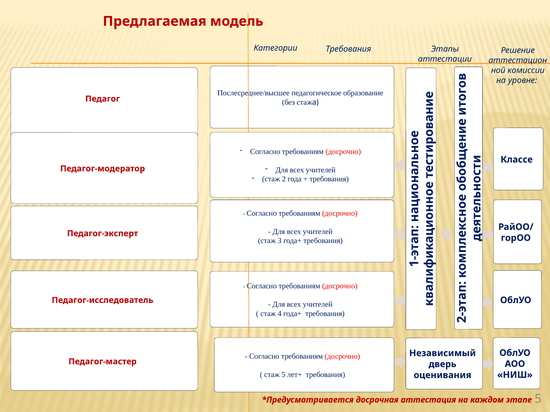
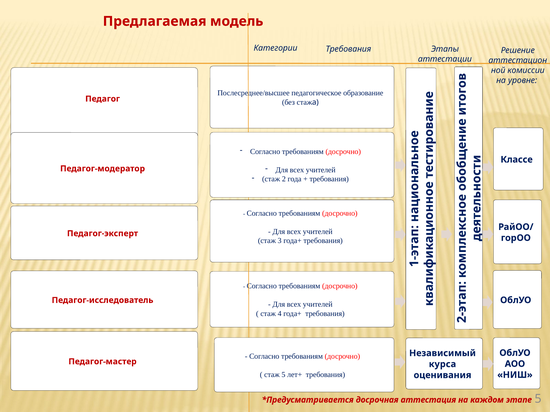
дверь: дверь -> курса (442, 365)
